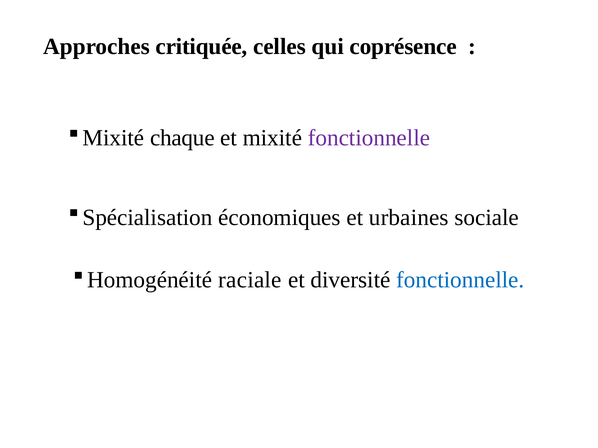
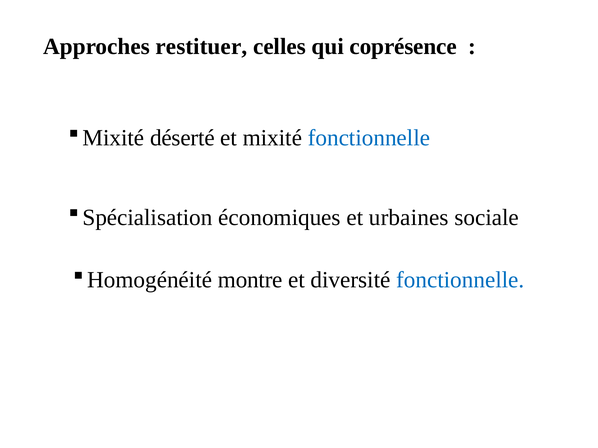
critiquée: critiquée -> restituer (201, 47)
chaque: chaque -> déserté (182, 138)
fonctionnelle colour: purple -> blue (369, 138)
raciale: raciale -> montre (250, 280)
